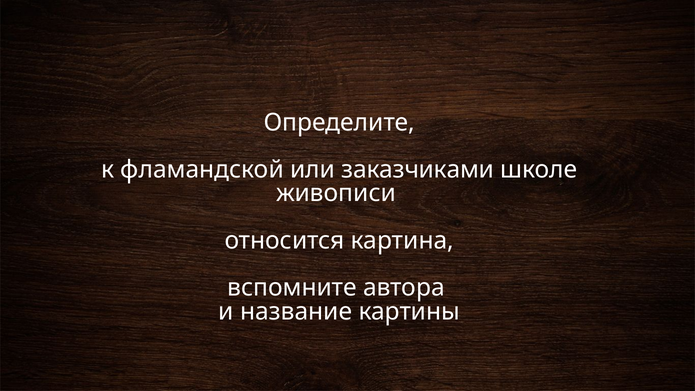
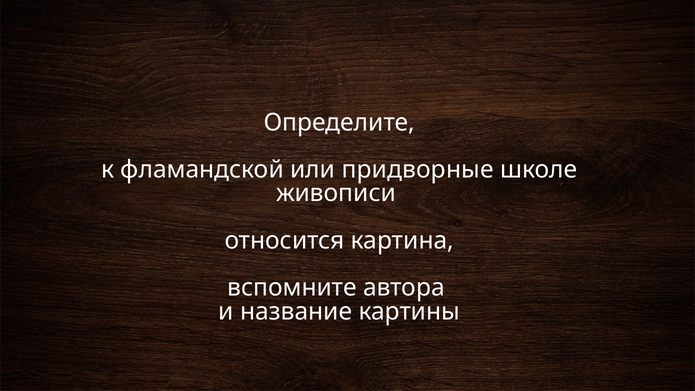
заказчиками: заказчиками -> придворные (418, 170)
